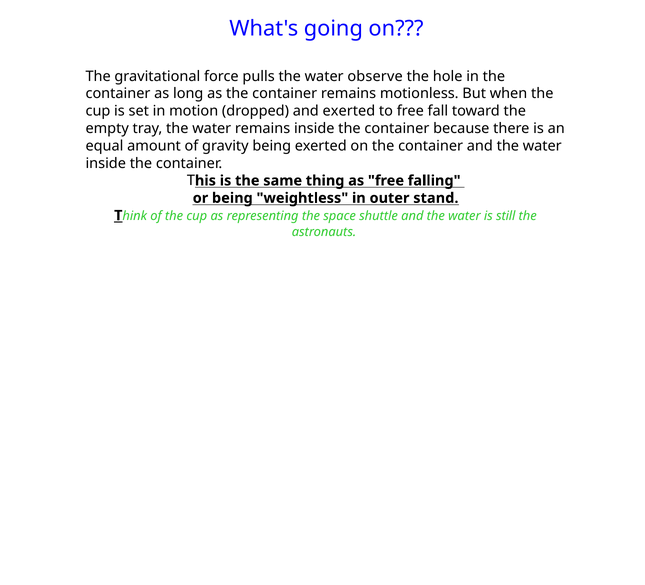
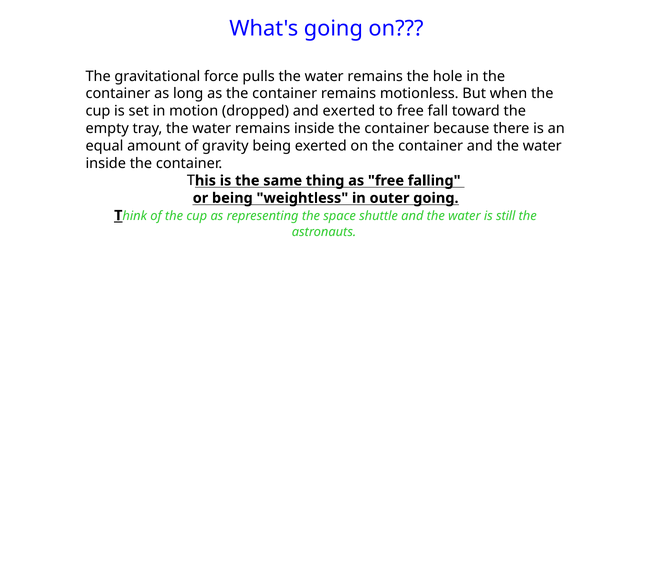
pulls the water observe: observe -> remains (375, 76)
outer stand: stand -> going (436, 198)
